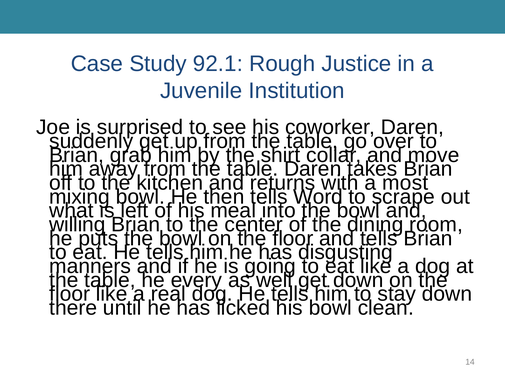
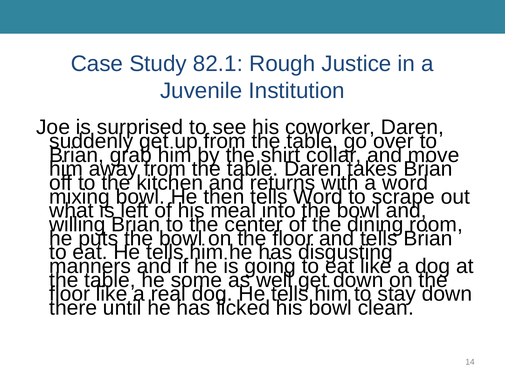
92.1: 92.1 -> 82.1 (218, 64)
a most: most -> word (405, 183)
every: every -> some (196, 280)
